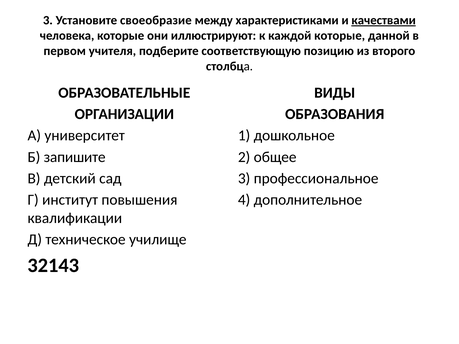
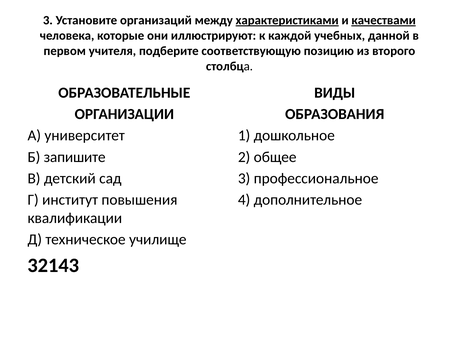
своеобразие: своеобразие -> организаций (156, 20)
характеристиками underline: none -> present (287, 20)
каждой которые: которые -> учебных (340, 36)
